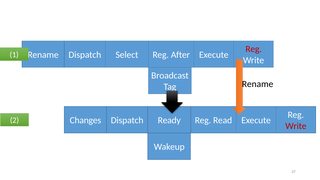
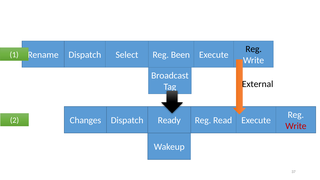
Reg colour: red -> black (254, 49)
After: After -> Been (180, 55)
Rename: Rename -> External (258, 84)
